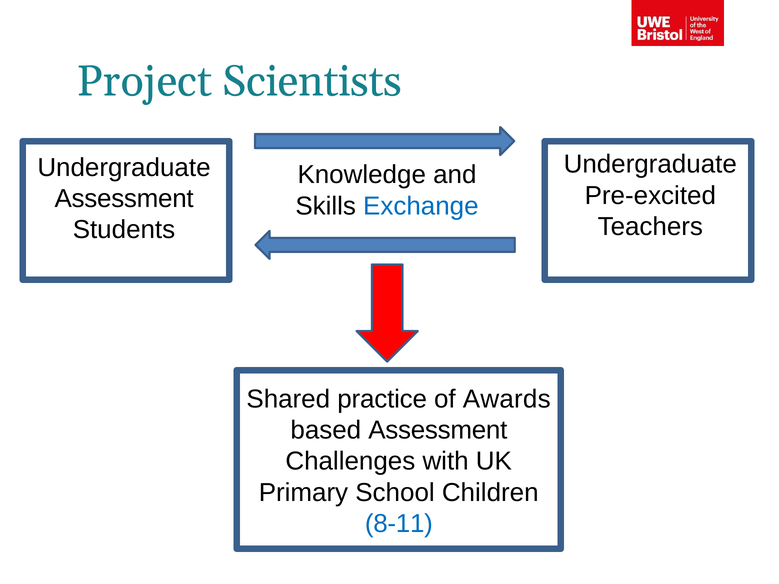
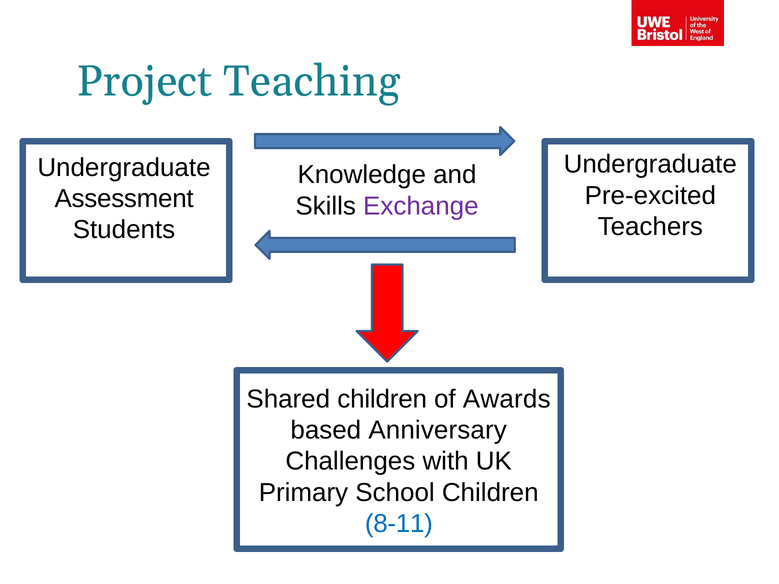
Scientists: Scientists -> Teaching (312, 81)
Exchange colour: blue -> purple (421, 206)
Shared practice: practice -> children (382, 399)
based Assessment: Assessment -> Anniversary (438, 430)
